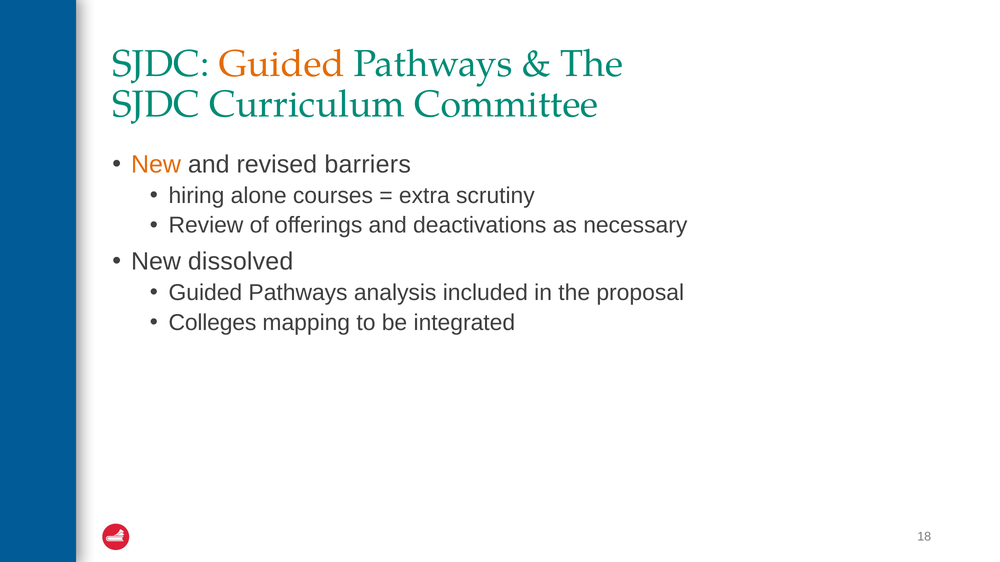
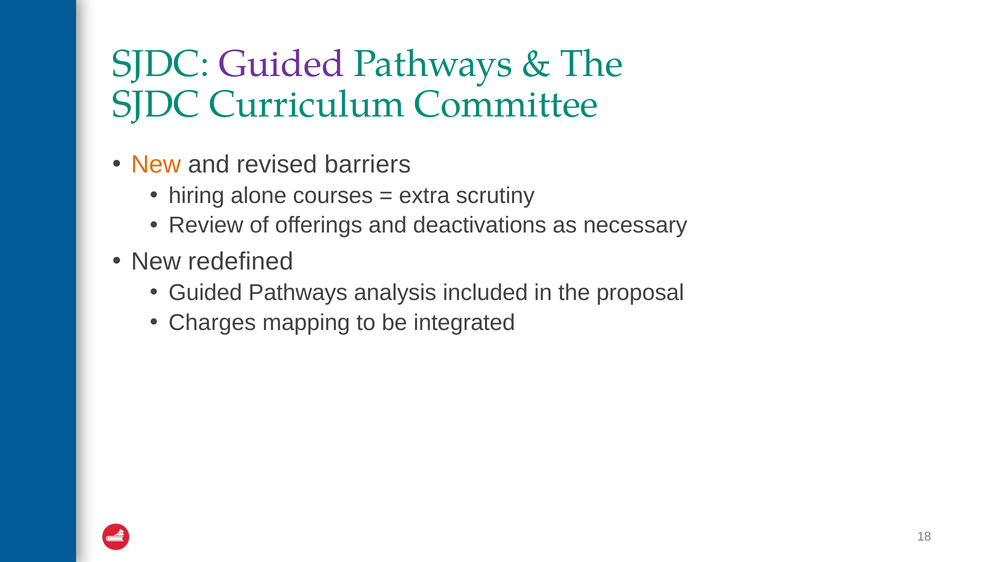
Guided colour: orange -> purple (282, 64)
dissolved: dissolved -> redefined (241, 262)
Colleges: Colleges -> Charges (212, 323)
